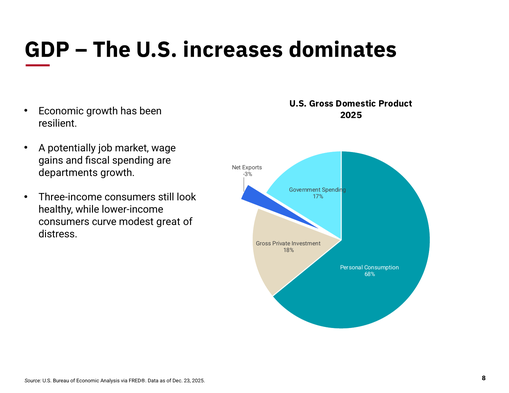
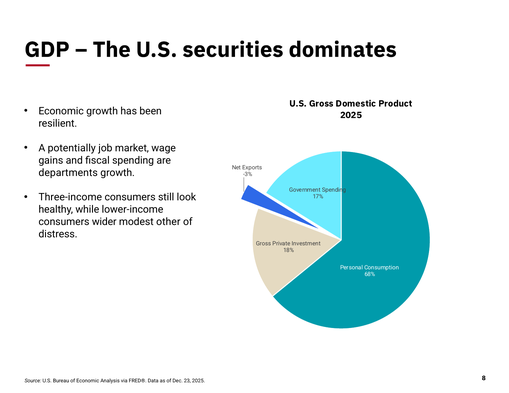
increases: increases -> securities (233, 50)
curve: curve -> wider (104, 222)
great: great -> other (168, 222)
